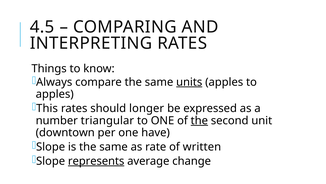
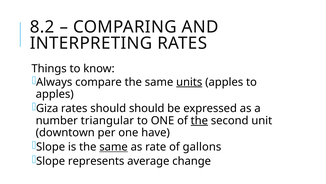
4.5: 4.5 -> 8.2 (42, 27)
This: This -> Giza (47, 108)
should longer: longer -> should (147, 108)
same underline: none -> present (114, 146)
written: written -> gallons (202, 146)
represents underline: present -> none (96, 161)
